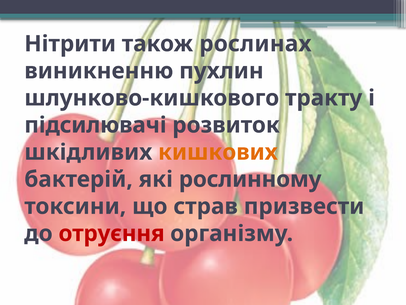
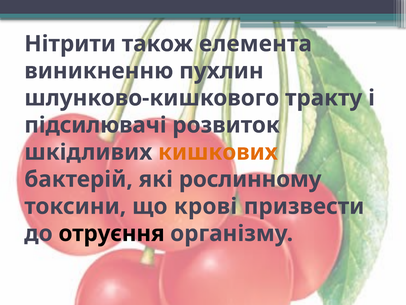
рослинах: рослинах -> елемента (255, 44)
страв: страв -> крові (206, 206)
отруєння colour: red -> black (112, 233)
